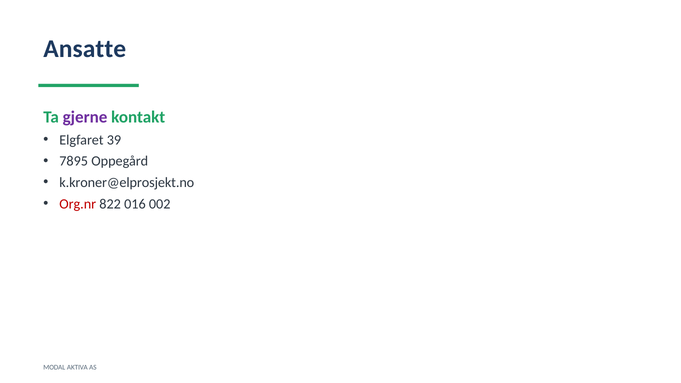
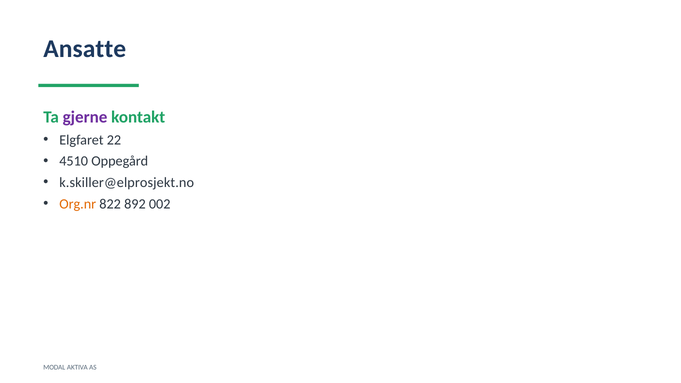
39: 39 -> 22 (114, 140)
7895: 7895 -> 4510 (74, 161)
k.kroner@elprosjekt.no: k.kroner@elprosjekt.no -> k.skiller@elprosjekt.no (127, 183)
Org.nr colour: red -> orange (78, 204)
016: 016 -> 892 (135, 204)
